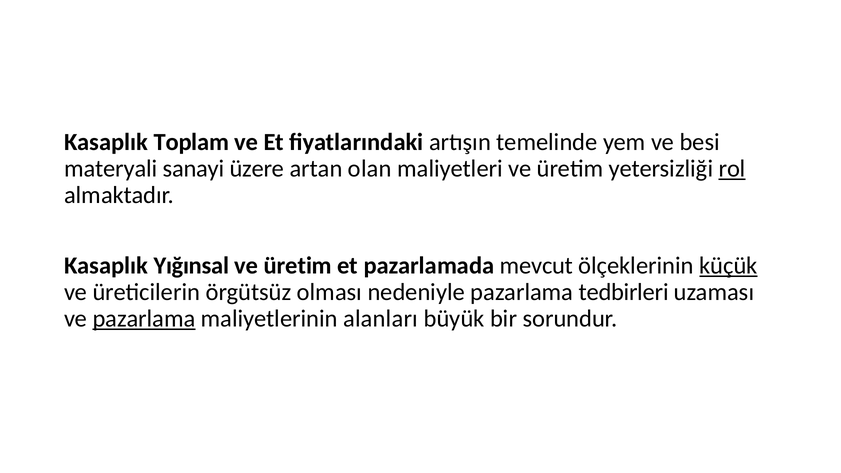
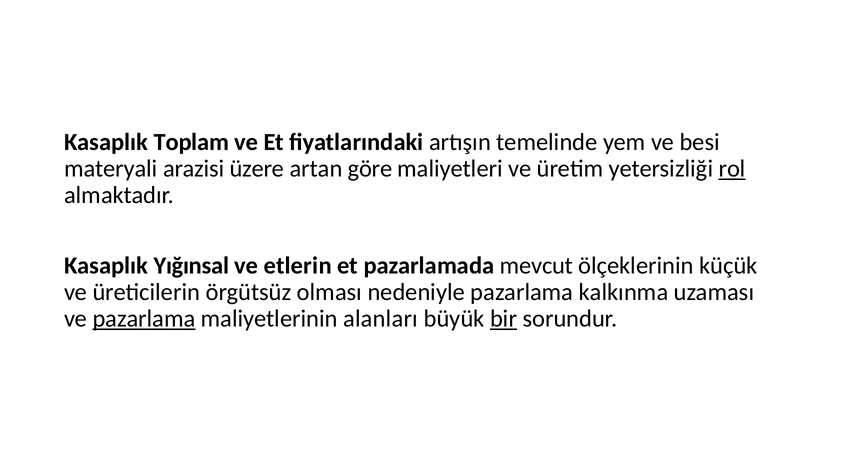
sanayi: sanayi -> arazisi (194, 169)
olan: olan -> göre (370, 169)
üretim: üretim -> etlerin (298, 266)
küçük underline: present -> none (728, 266)
tedbirleri: tedbirleri -> kalkınma (624, 292)
bir underline: none -> present (504, 319)
